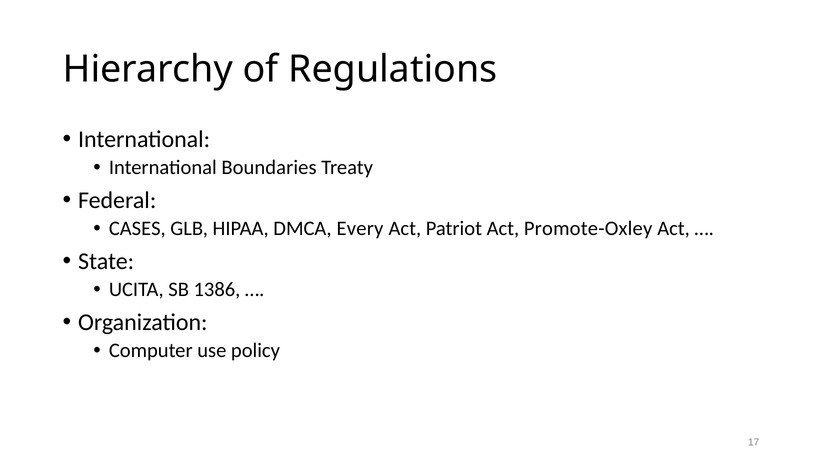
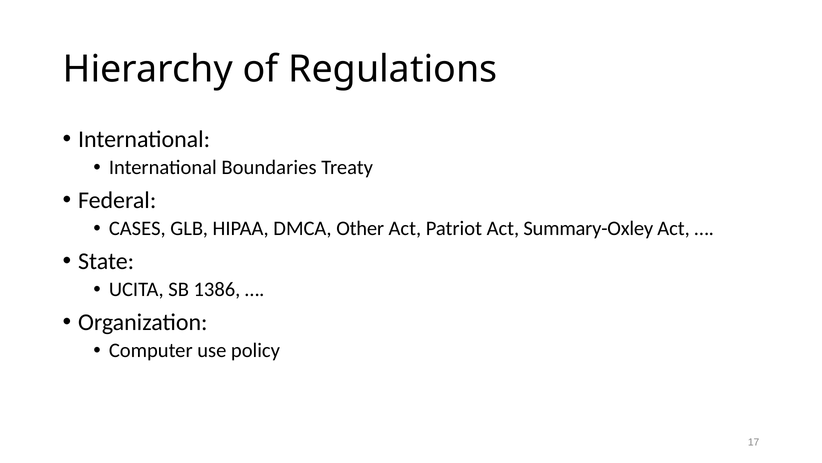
Every: Every -> Other (360, 228)
Promote-Oxley: Promote-Oxley -> Summary-Oxley (588, 228)
